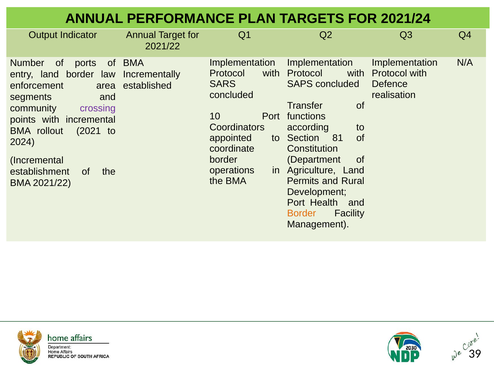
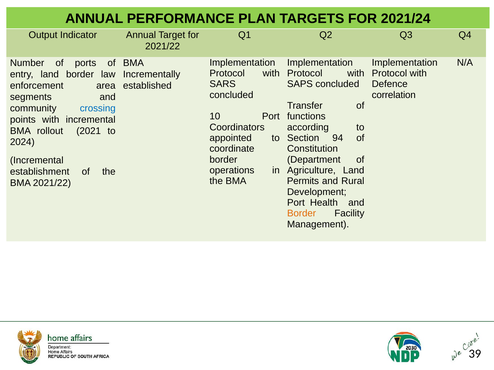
realisation: realisation -> correlation (394, 95)
crossing colour: purple -> blue (98, 108)
81: 81 -> 94 (338, 138)
